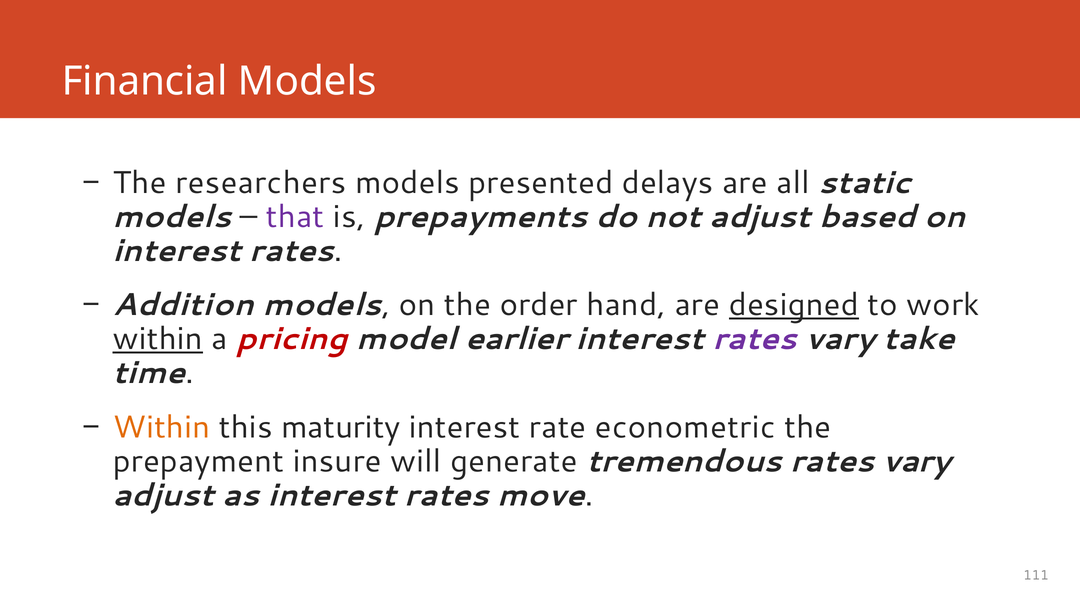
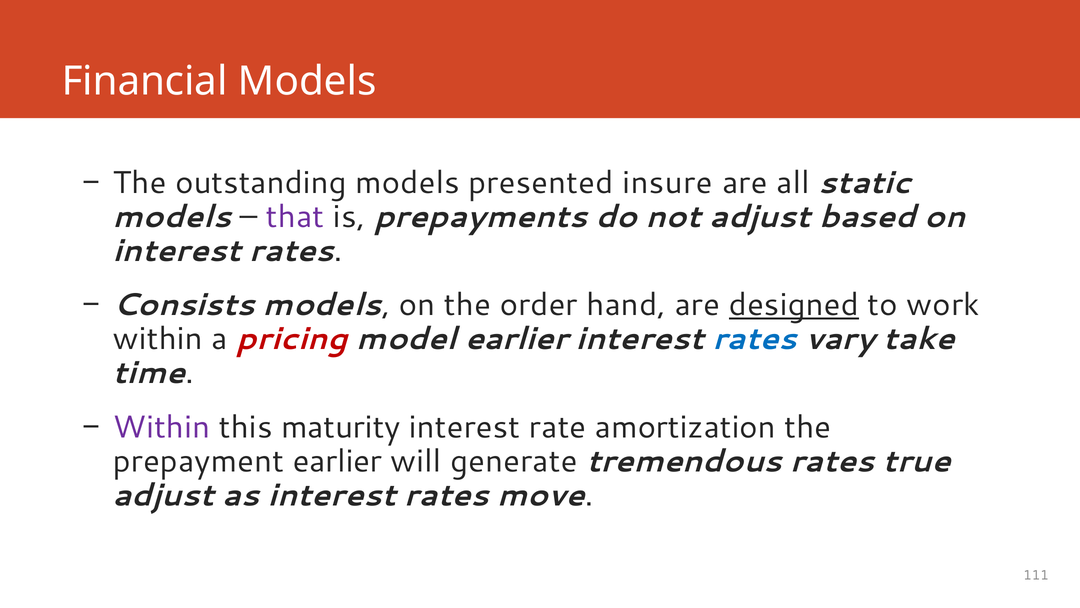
researchers: researchers -> outstanding (261, 183)
delays: delays -> insure (668, 183)
Addition: Addition -> Consists (184, 305)
within underline: present -> none (158, 339)
rates colour: purple -> blue (755, 339)
Within colour: orange -> purple (162, 427)
econometric: econometric -> amortization (685, 427)
prepayment insure: insure -> earlier (337, 461)
vary: vary -> true (917, 461)
